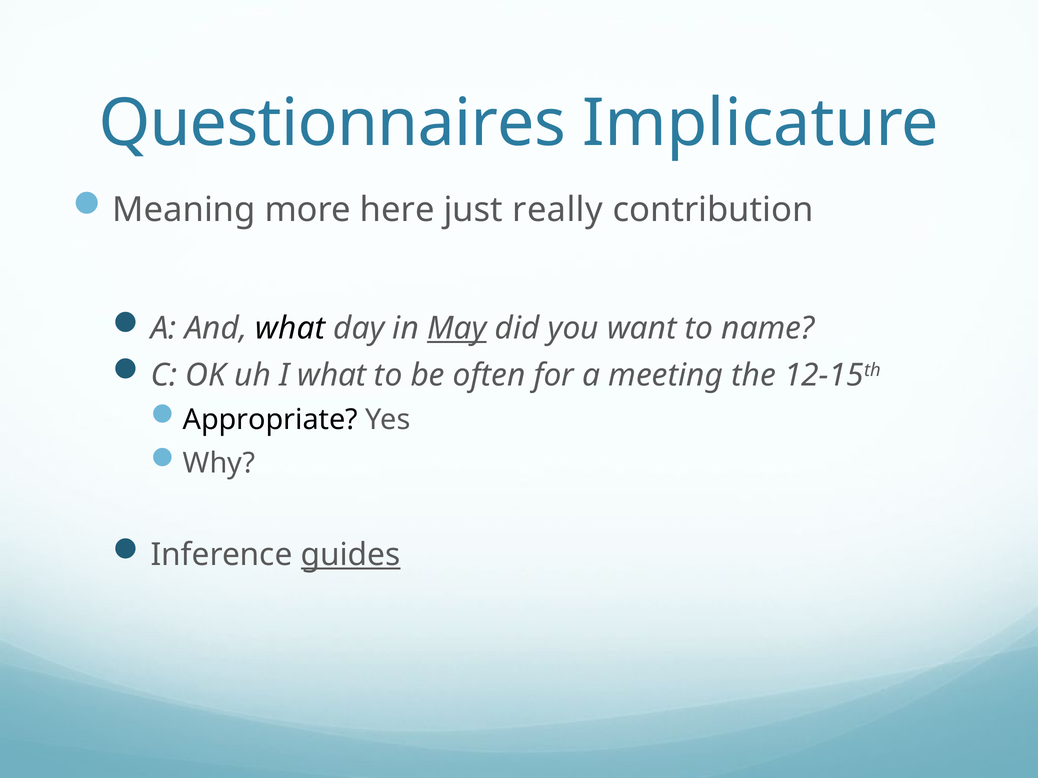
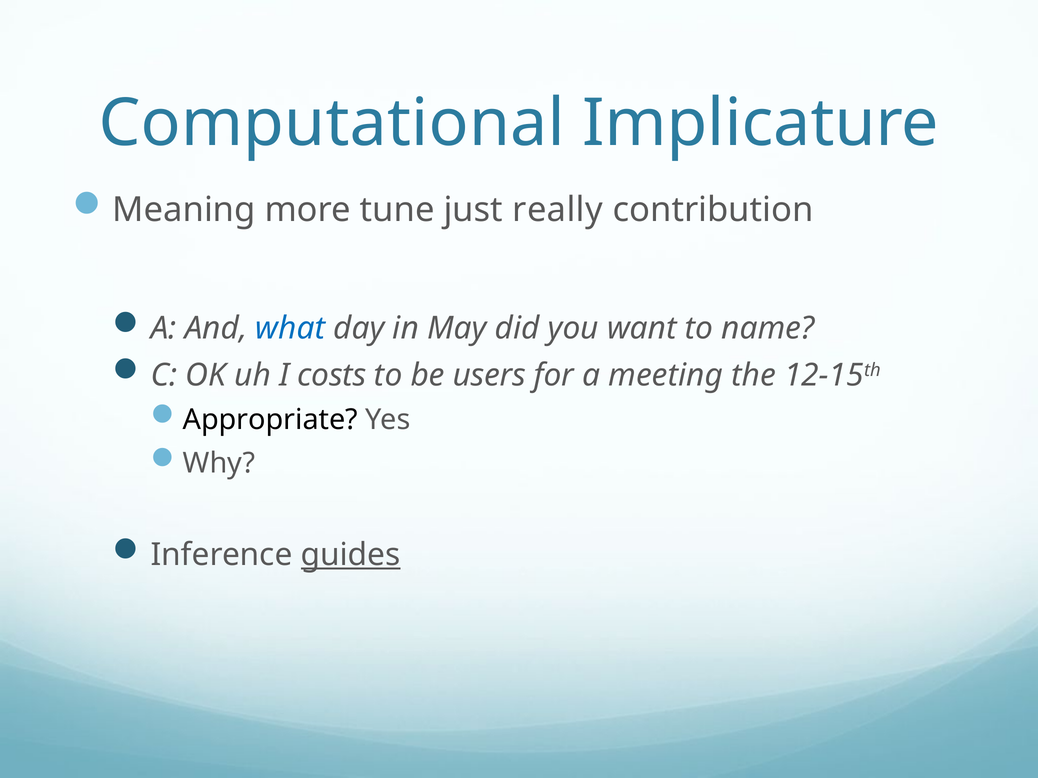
Questionnaires: Questionnaires -> Computational (332, 124)
here: here -> tune (397, 210)
what colour: black -> blue (290, 329)
May underline: present -> none (457, 329)
I what: what -> costs (332, 375)
often: often -> users (489, 375)
